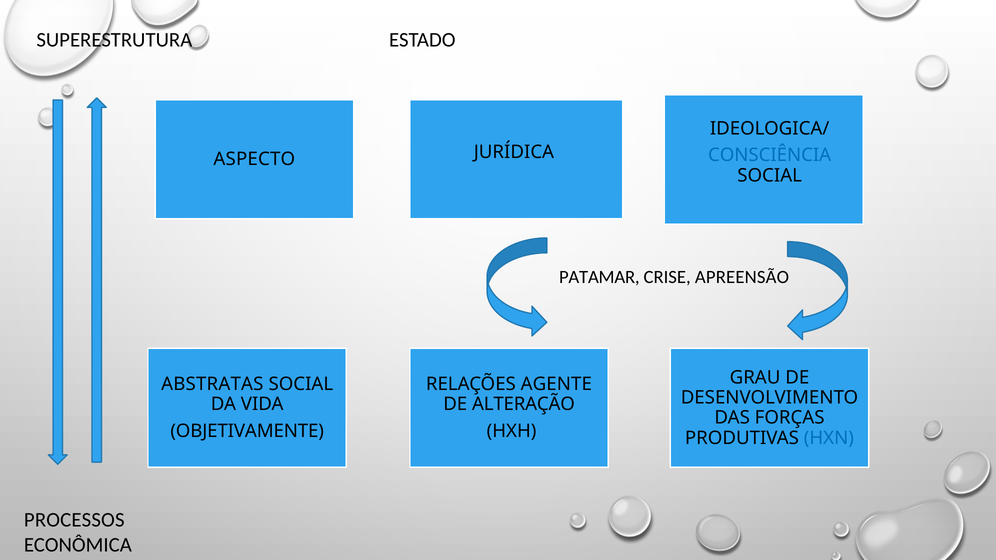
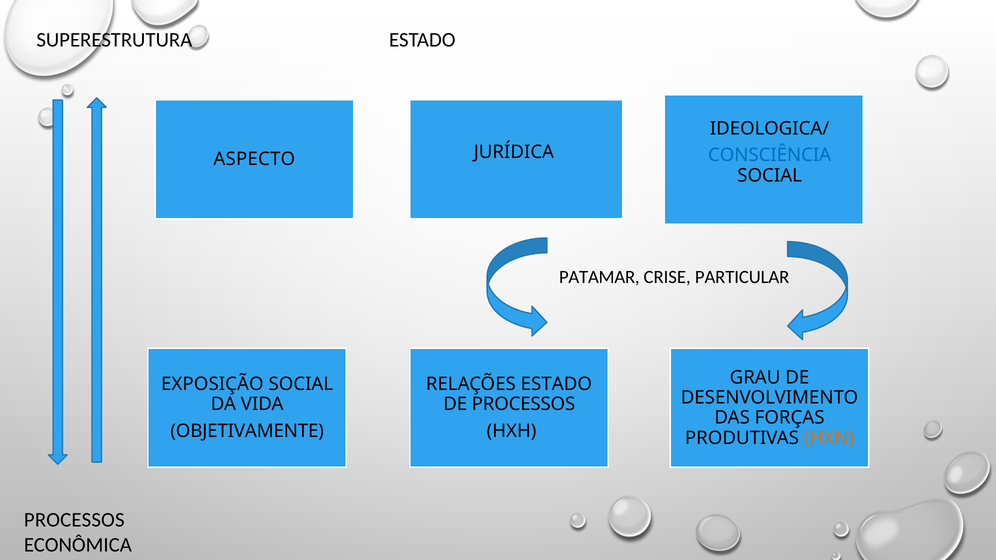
APREENSÃO: APREENSÃO -> PARTICULAR (742, 277)
ABSTRATAS: ABSTRATAS -> EXPOSIÇÃO (212, 384)
RELAÇÕES AGENTE: AGENTE -> ESTADO (556, 384)
DE ALTERAÇÃO: ALTERAÇÃO -> PROCESSOS (523, 405)
HXN colour: blue -> orange (829, 438)
